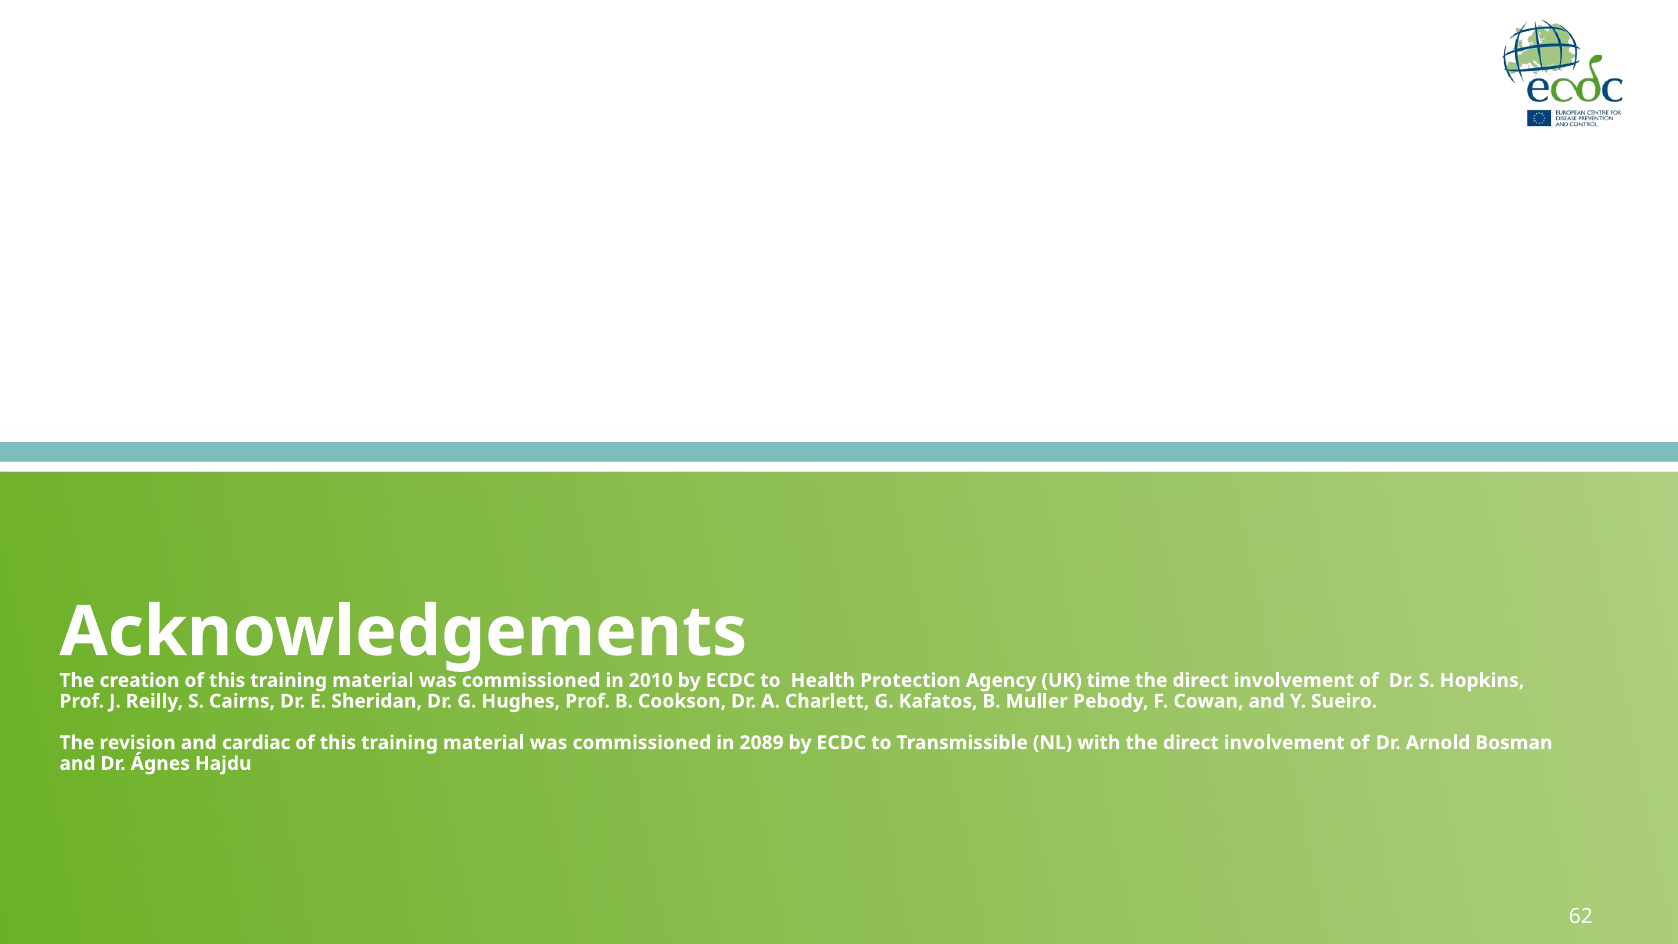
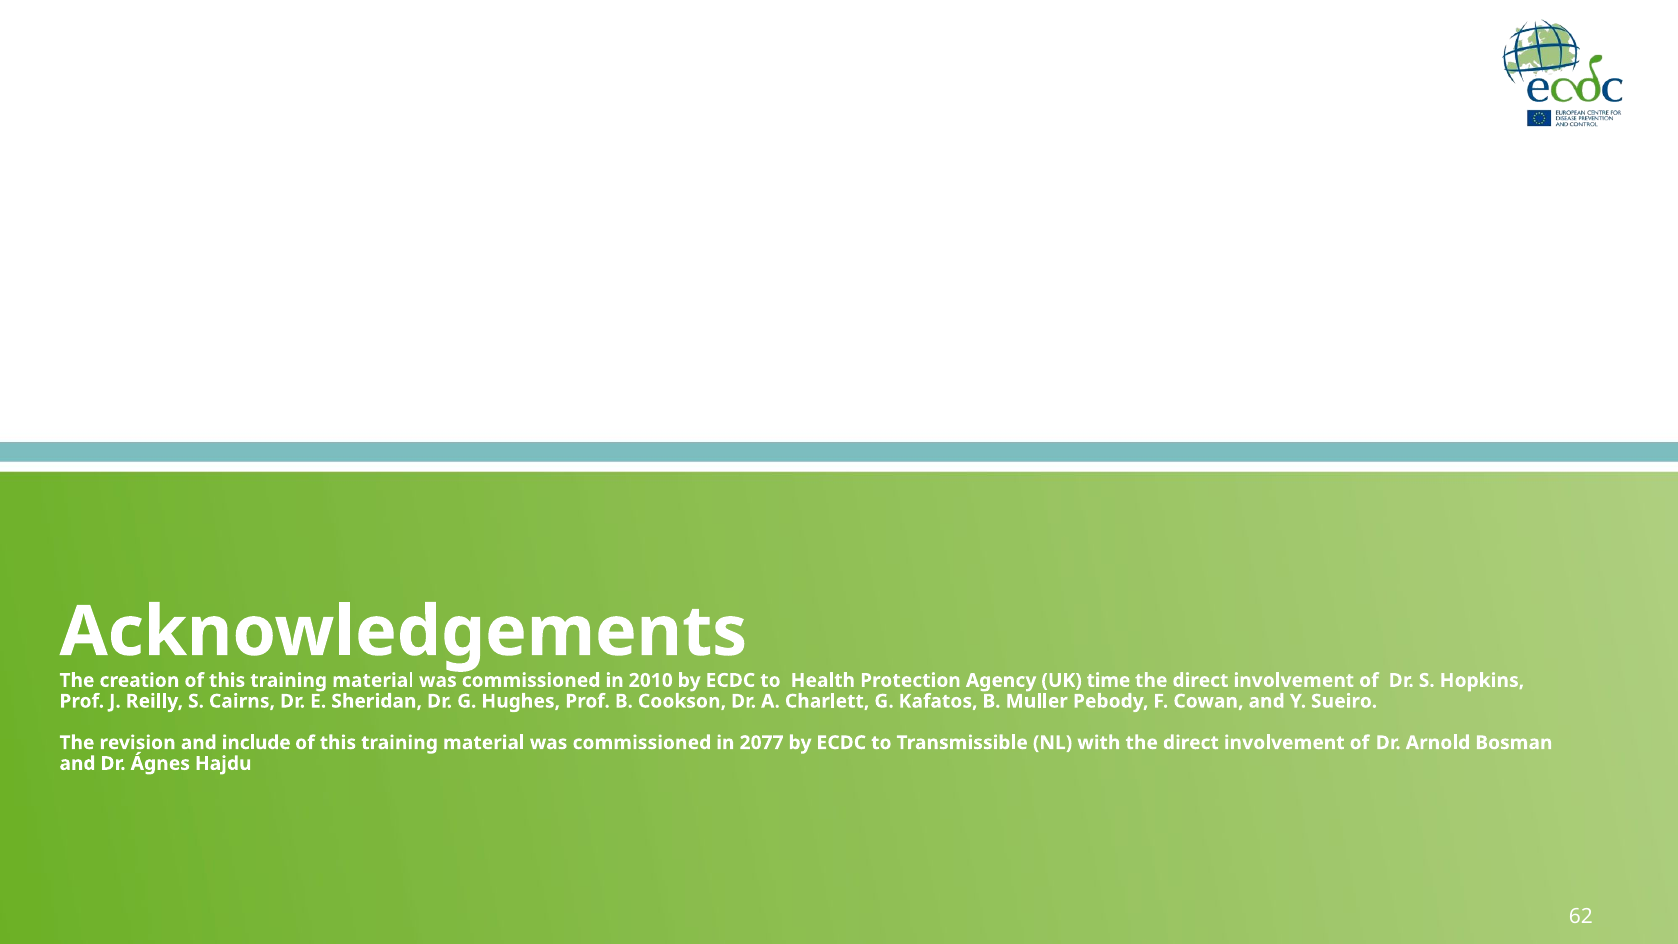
cardiac: cardiac -> include (256, 743)
2089: 2089 -> 2077 (762, 743)
